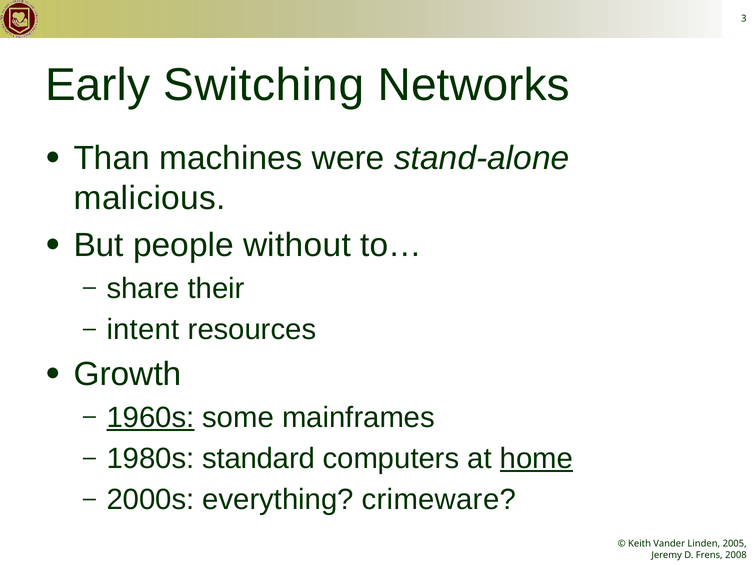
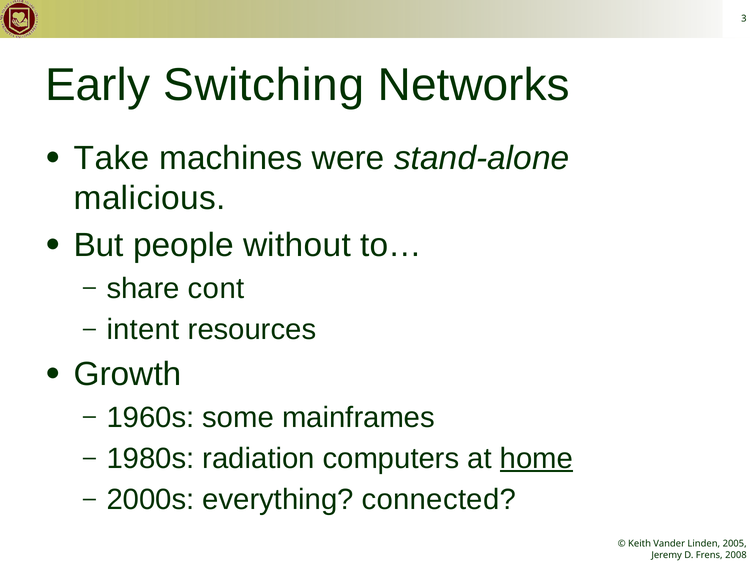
Than: Than -> Take (112, 158)
their: their -> cont (216, 289)
1960s underline: present -> none (150, 418)
standard: standard -> radiation (259, 459)
crimeware: crimeware -> connected (439, 500)
